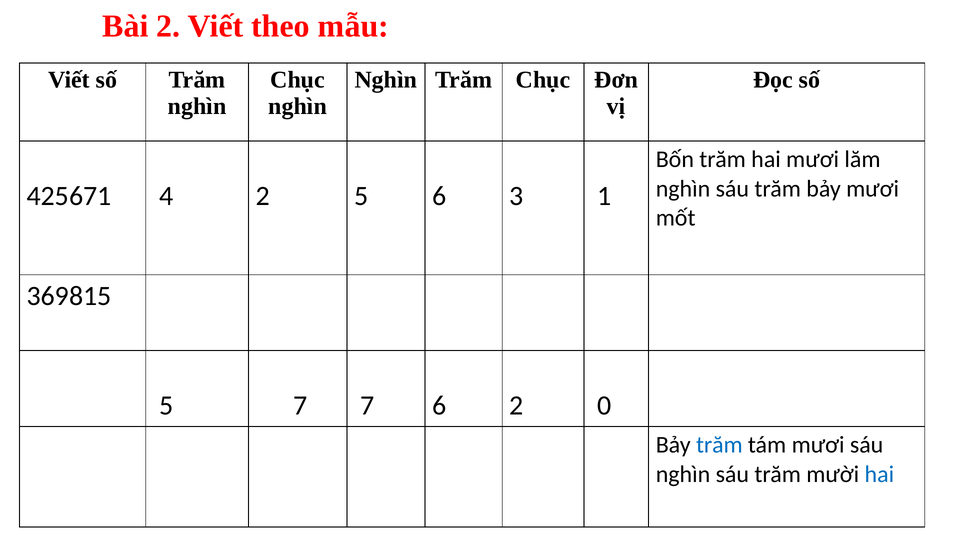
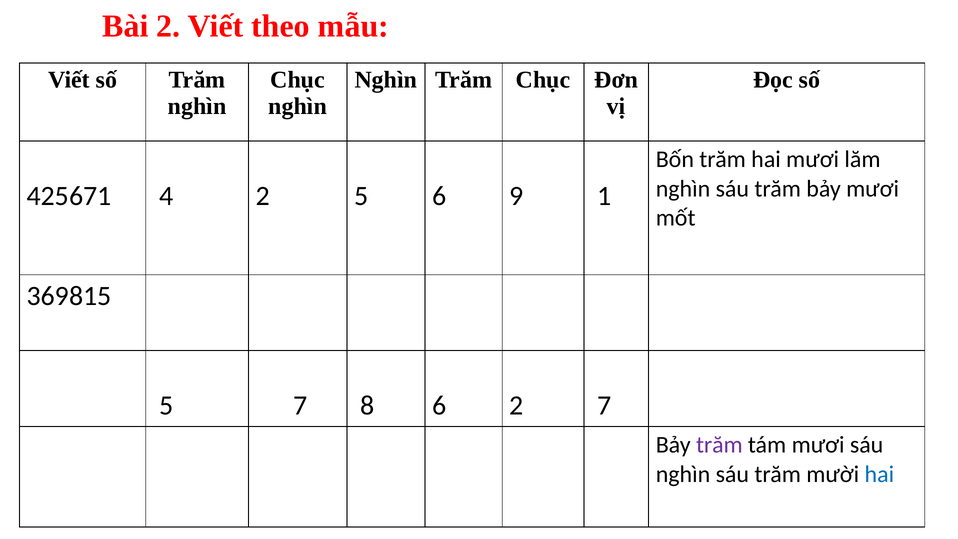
3: 3 -> 9 (516, 196)
7 7: 7 -> 8 (367, 406)
2 0: 0 -> 7 (604, 406)
trăm colour: blue -> purple (719, 445)
